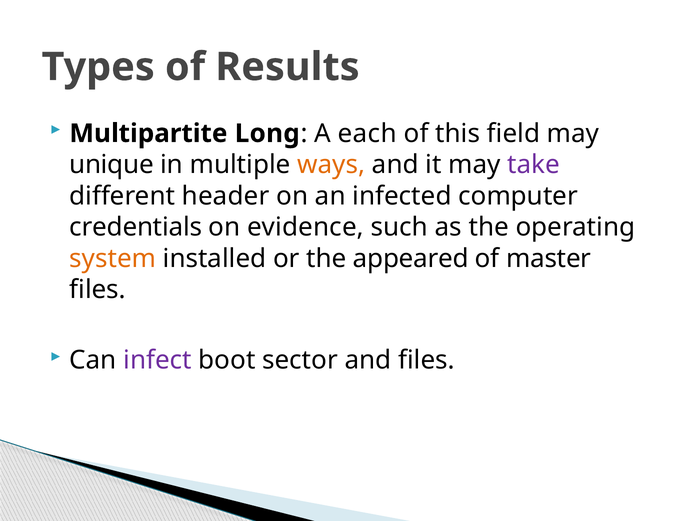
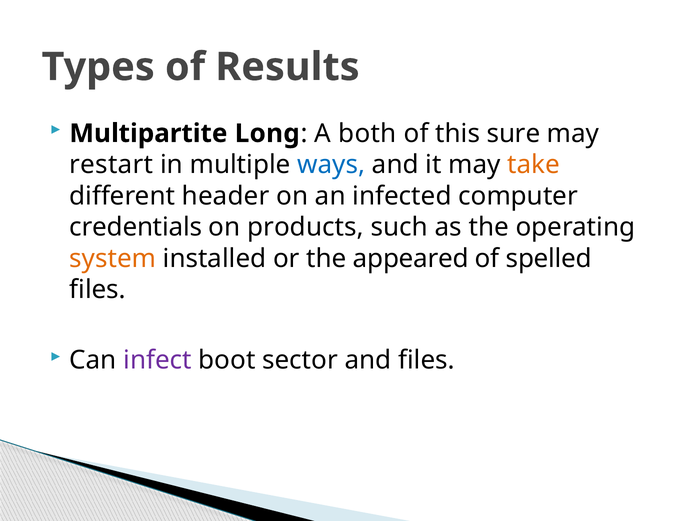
each: each -> both (367, 133)
field: field -> sure (514, 133)
unique: unique -> restart (111, 165)
ways colour: orange -> blue (331, 165)
take colour: purple -> orange (534, 165)
evidence: evidence -> products (306, 227)
master: master -> spelled (549, 259)
